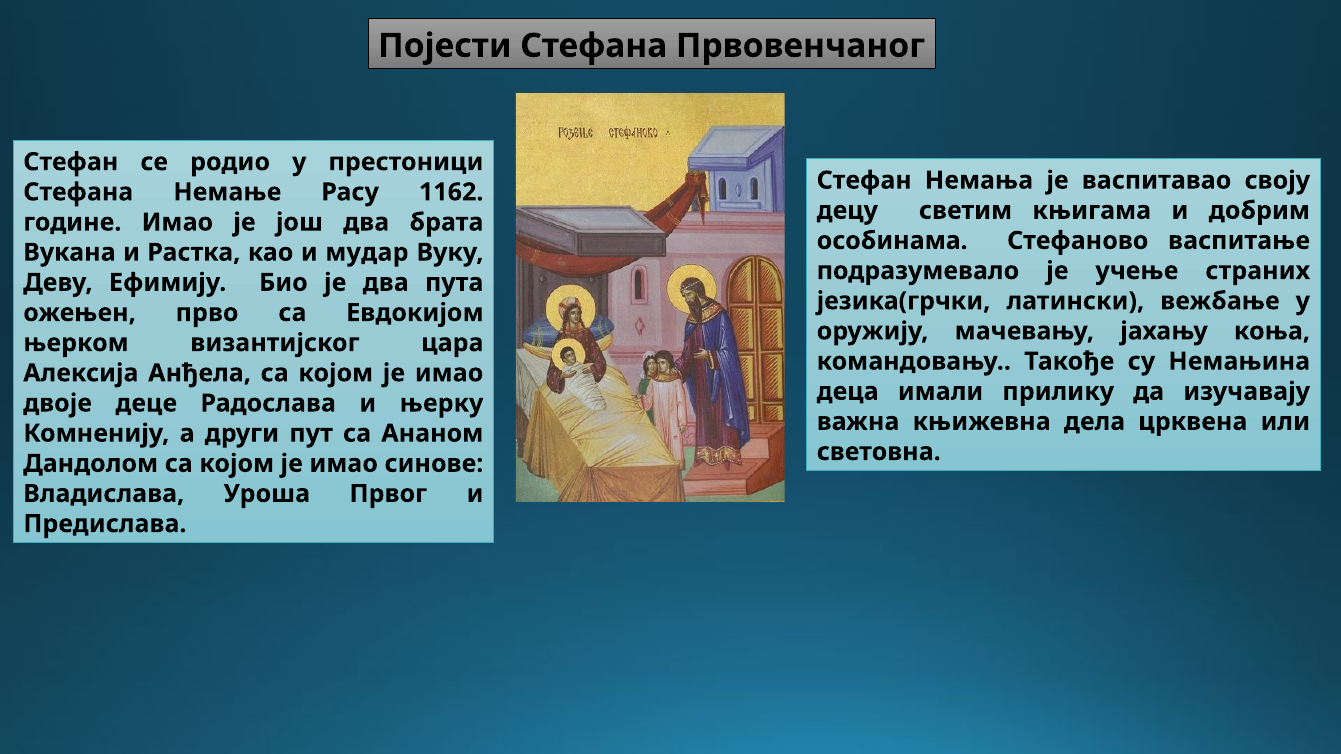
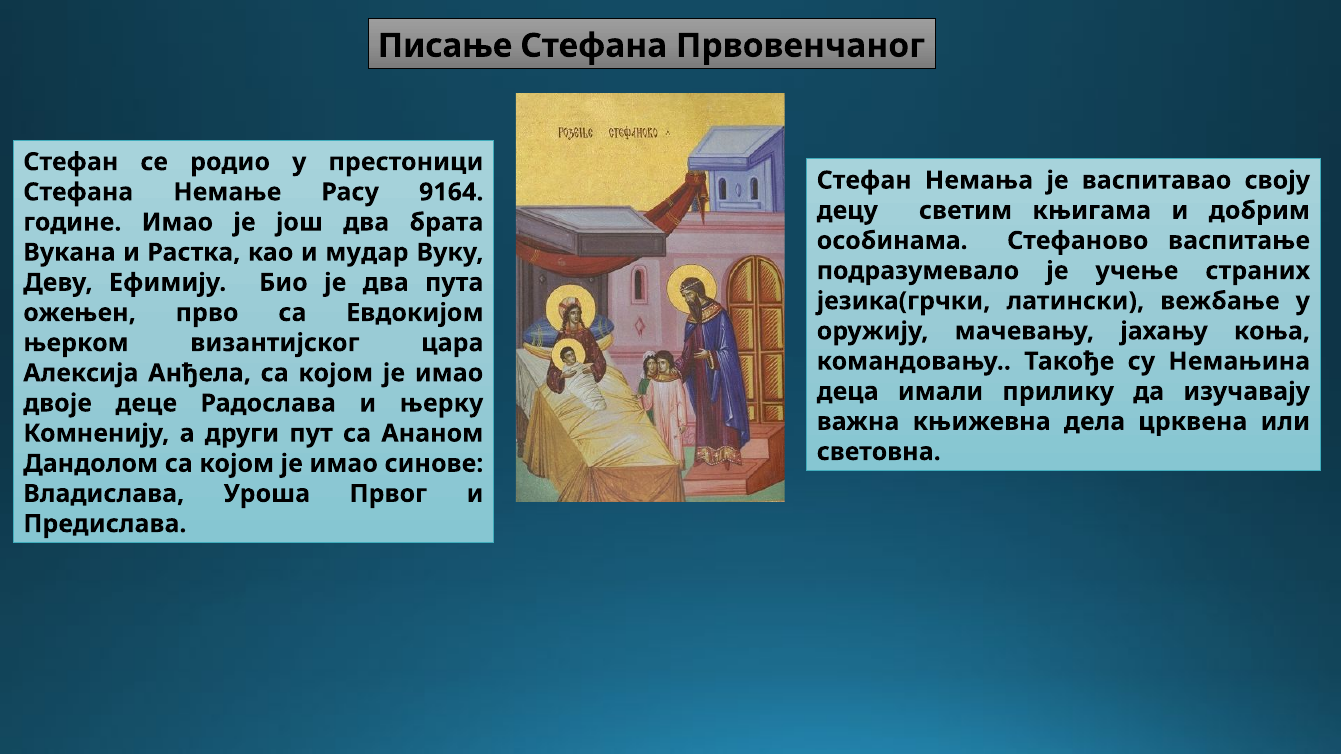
Појести: Појести -> Писање (445, 46)
1162: 1162 -> 9164 (451, 192)
